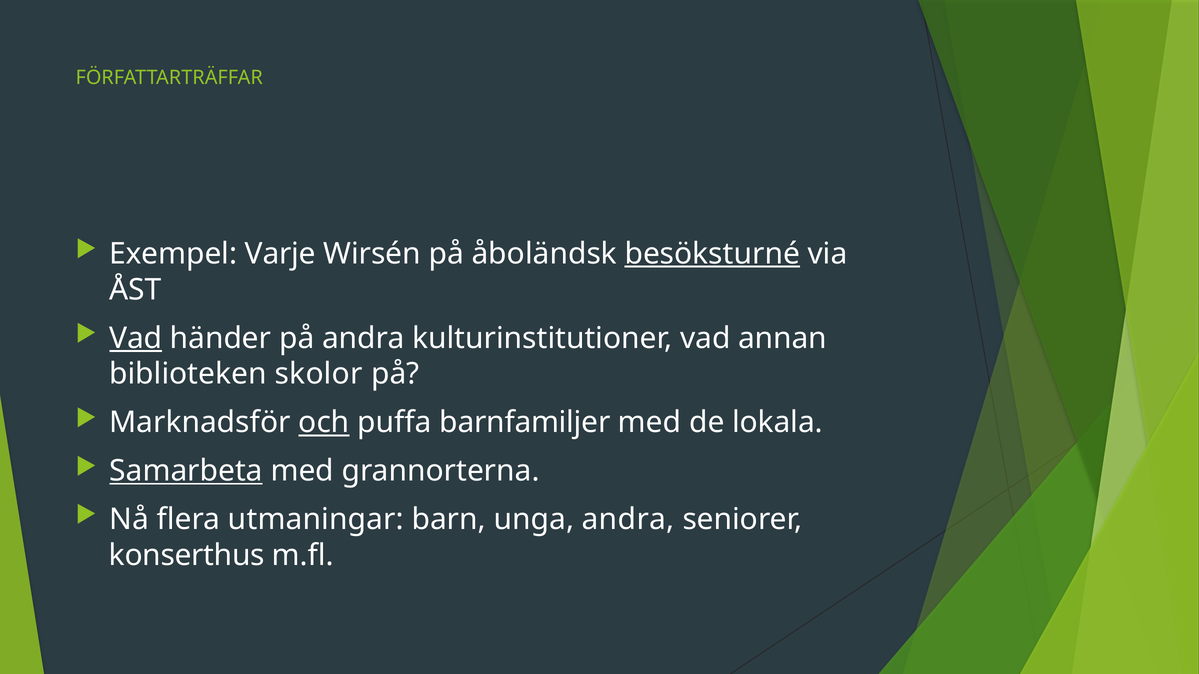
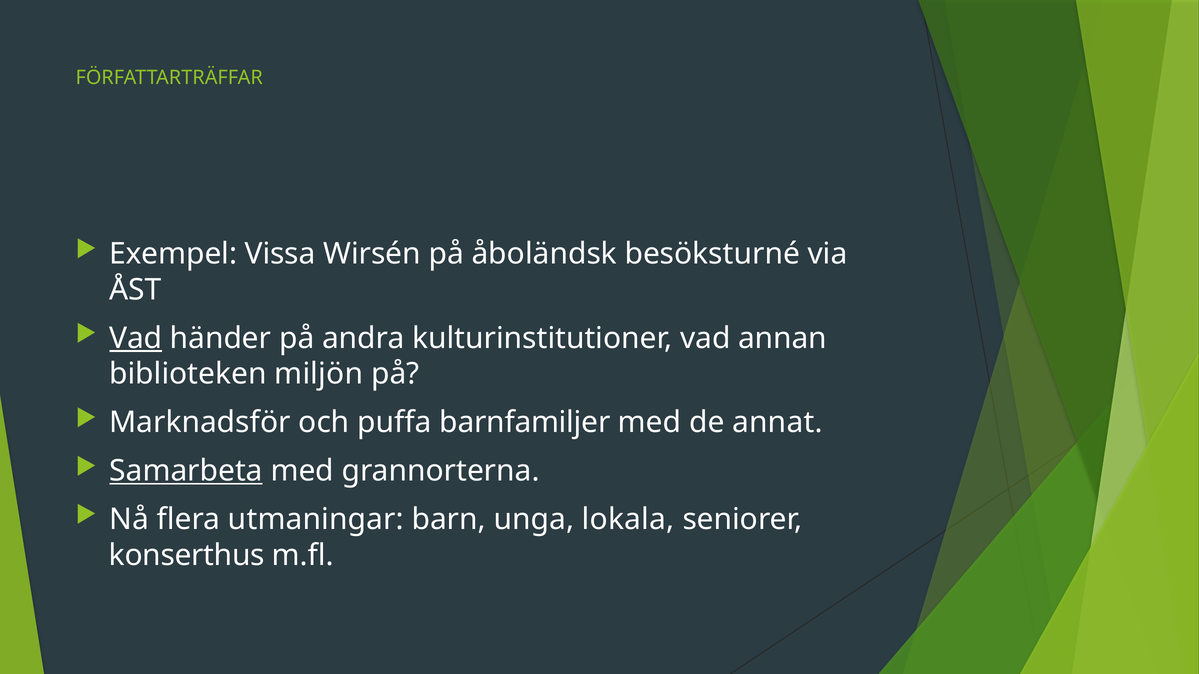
Varje: Varje -> Vissa (280, 254)
besöksturné underline: present -> none (712, 254)
skolor: skolor -> miljön (319, 374)
och underline: present -> none (324, 423)
lokala: lokala -> annat (777, 423)
unga andra: andra -> lokala (628, 520)
